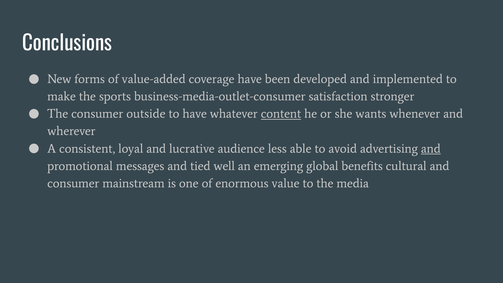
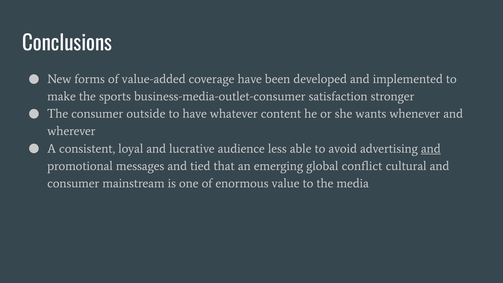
content underline: present -> none (281, 114)
well: well -> that (224, 166)
benefits: benefits -> conflict (362, 166)
